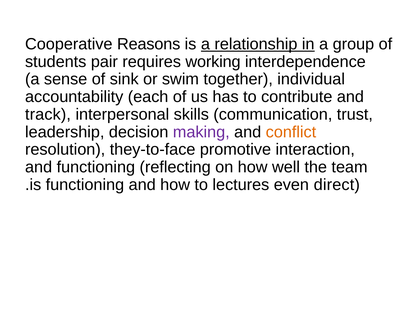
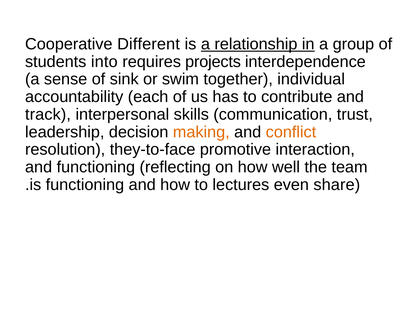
Reasons: Reasons -> Different (149, 44)
pair: pair -> into (104, 62)
working: working -> projects (213, 62)
making colour: purple -> orange (201, 132)
direct: direct -> share (337, 184)
